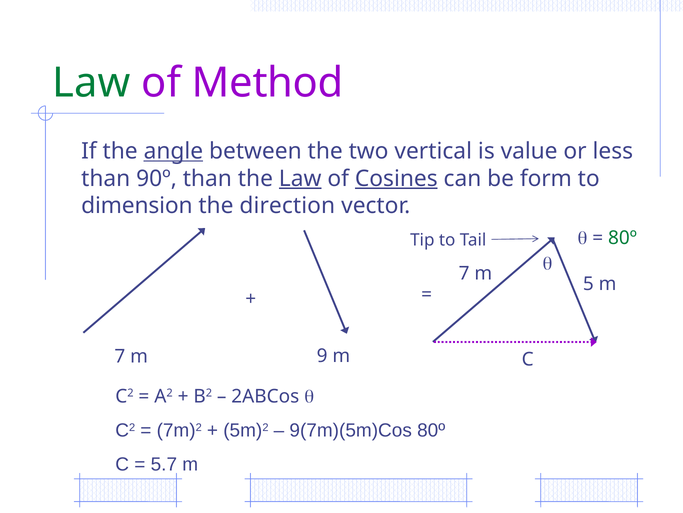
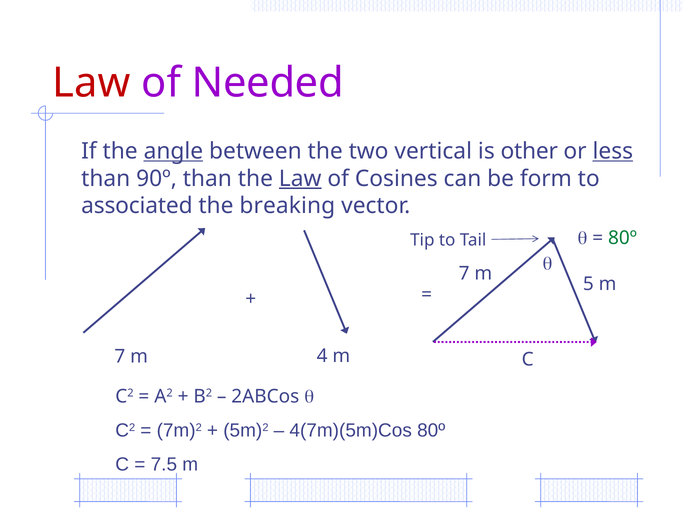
Law colour: green -> red (91, 83)
Method: Method -> Needed (268, 83)
value: value -> other (529, 151)
less underline: none -> present (613, 151)
Cosines underline: present -> none (396, 178)
dimension: dimension -> associated (137, 206)
direction: direction -> breaking (287, 206)
9: 9 -> 4 (322, 355)
9(7m)(5m)Cos: 9(7m)(5m)Cos -> 4(7m)(5m)Cos (351, 430)
5.7: 5.7 -> 7.5 (164, 464)
